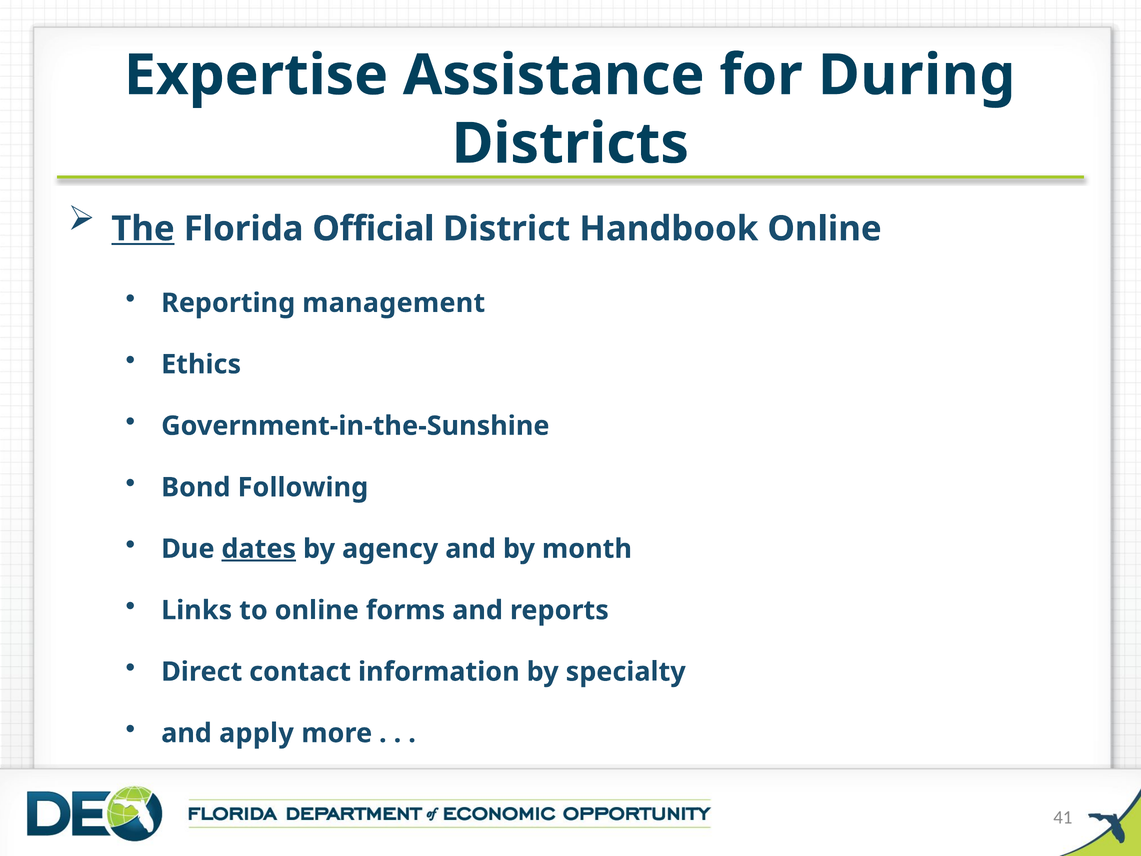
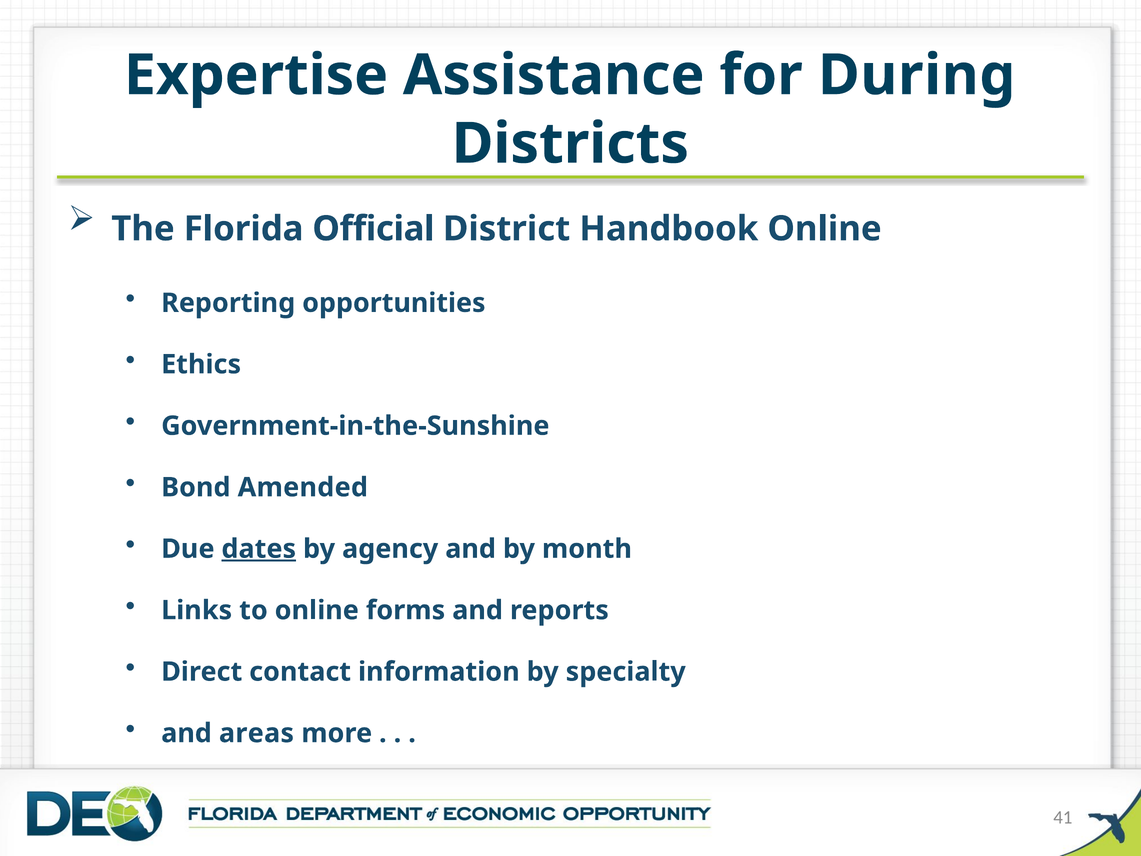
The underline: present -> none (143, 229)
management: management -> opportunities (394, 303)
Following: Following -> Amended (303, 487)
apply: apply -> areas (256, 733)
